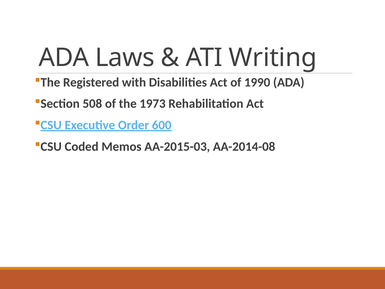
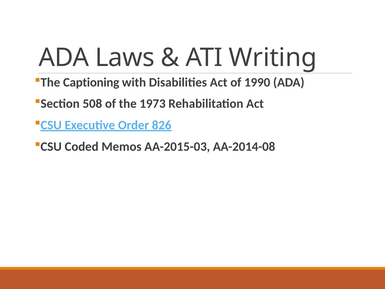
Registered: Registered -> Captioning (91, 82)
600: 600 -> 826 (162, 125)
